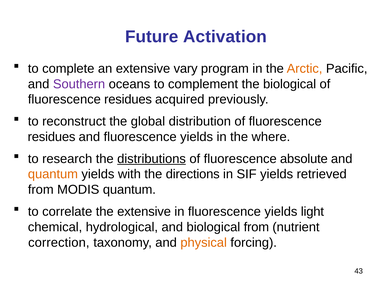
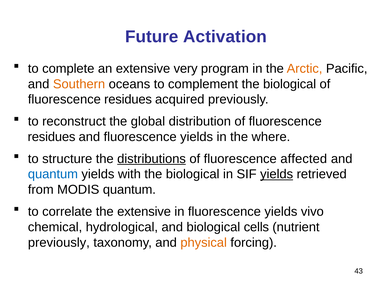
vary: vary -> very (186, 68)
Southern colour: purple -> orange (79, 84)
research: research -> structure (67, 158)
absolute: absolute -> affected (304, 158)
quantum colour: orange -> blue (53, 174)
with the directions: directions -> biological (193, 174)
yields underline: none -> present (277, 174)
light: light -> vivo (312, 211)
biological from: from -> cells (256, 227)
correction: correction -> previously (59, 242)
